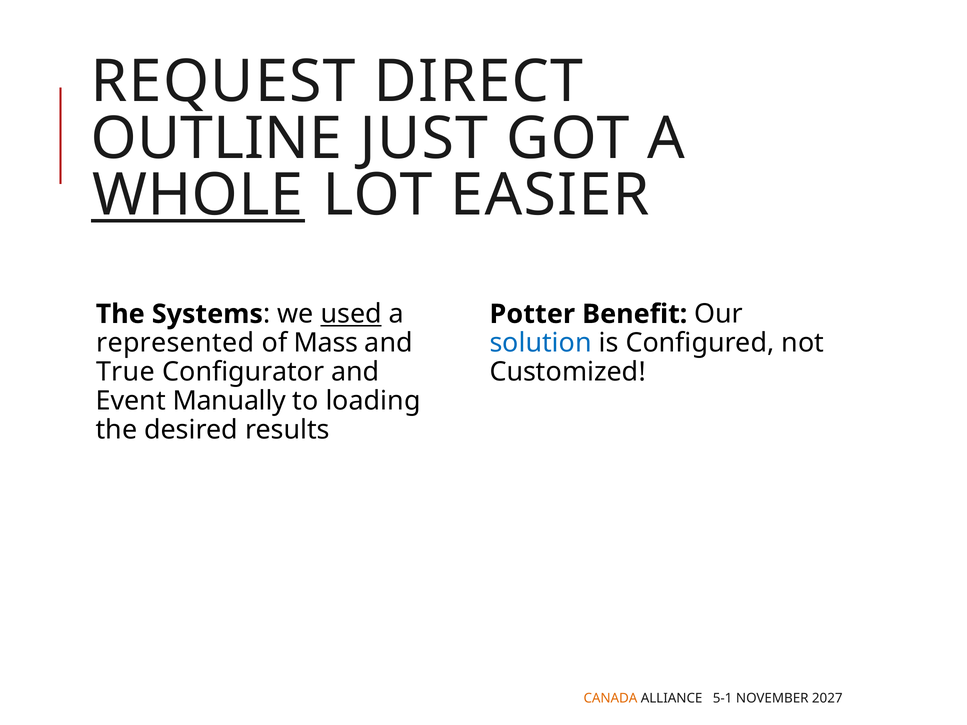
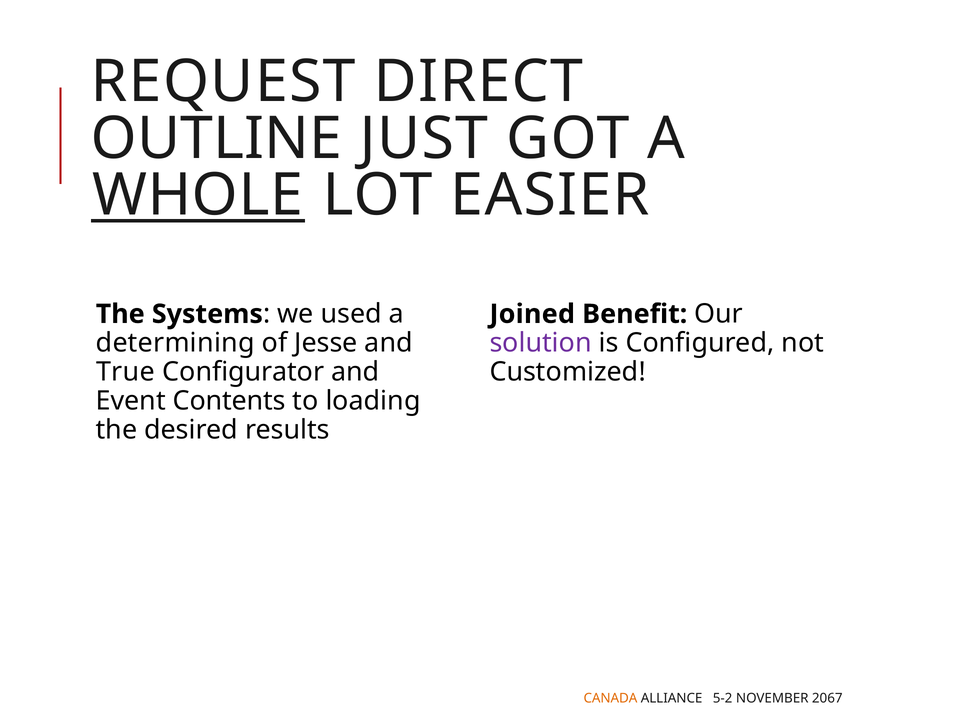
used underline: present -> none (351, 314)
Potter: Potter -> Joined (532, 314)
represented: represented -> determining (175, 343)
Mass: Mass -> Jesse (326, 343)
solution colour: blue -> purple (541, 343)
Manually: Manually -> Contents (229, 401)
5-1: 5-1 -> 5-2 (723, 699)
2027: 2027 -> 2067 (827, 699)
